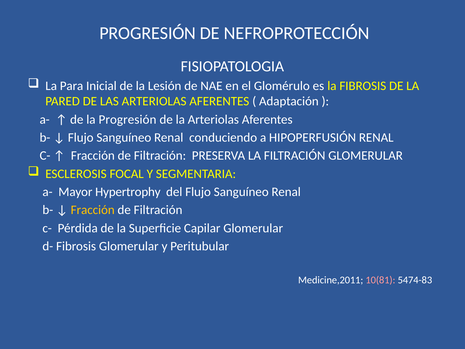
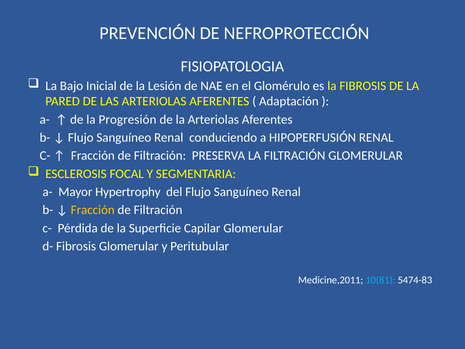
PROGRESIÓN: PROGRESIÓN -> PREVENCIÓN (148, 33)
Para: Para -> Bajo (71, 86)
10(81 colour: pink -> light blue (380, 280)
